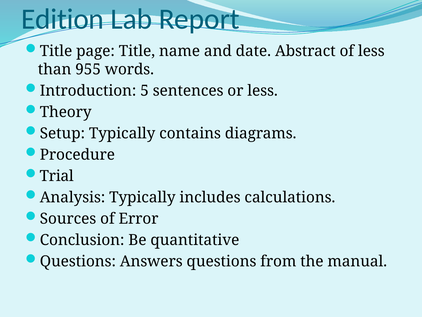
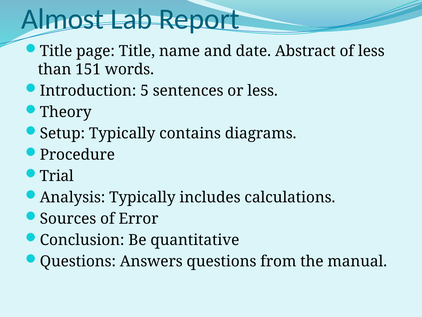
Edition: Edition -> Almost (63, 19)
955: 955 -> 151 (88, 69)
